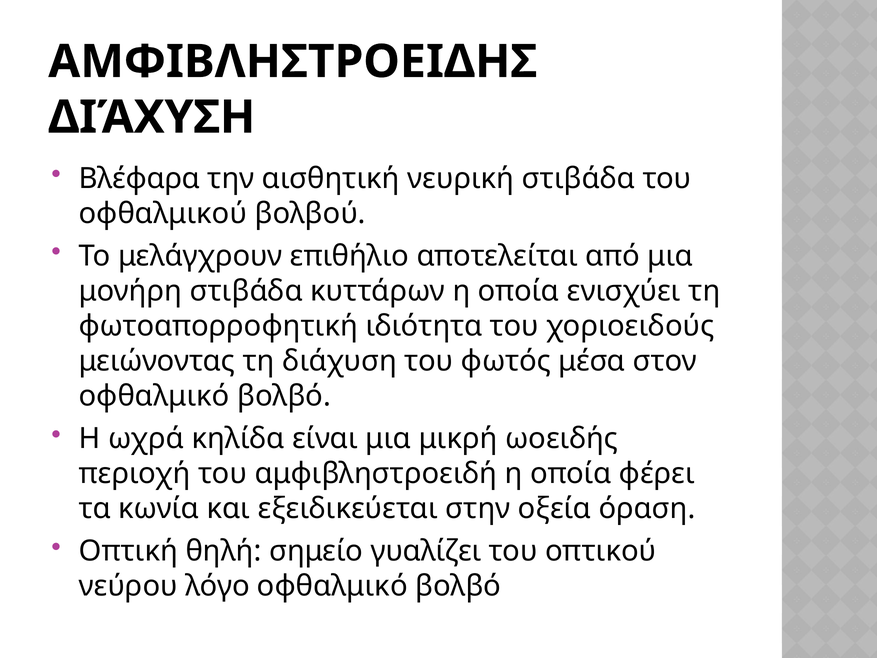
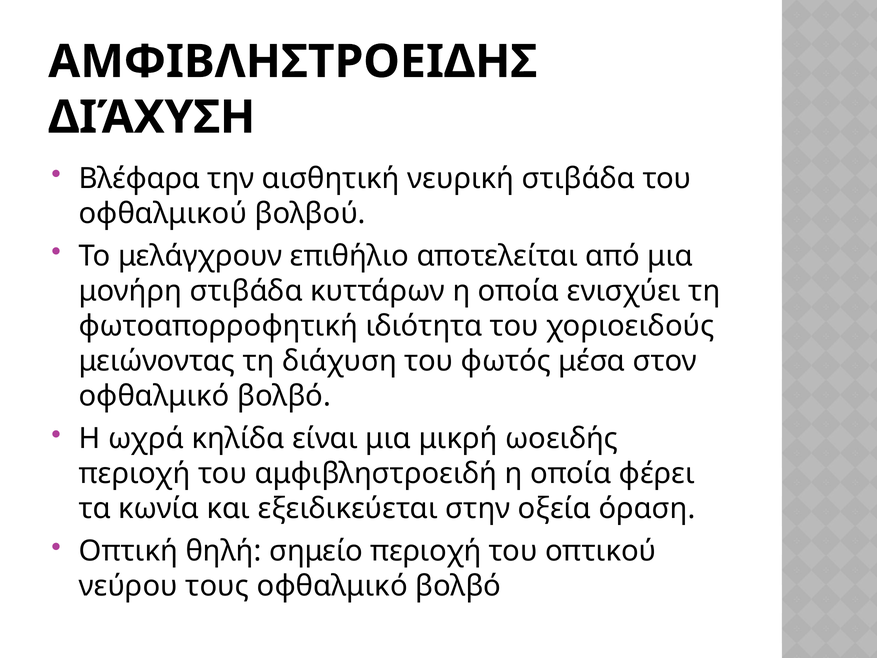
σημείο γυαλίζει: γυαλίζει -> περιοχή (426, 551)
λόγο: λόγο -> τους (217, 586)
